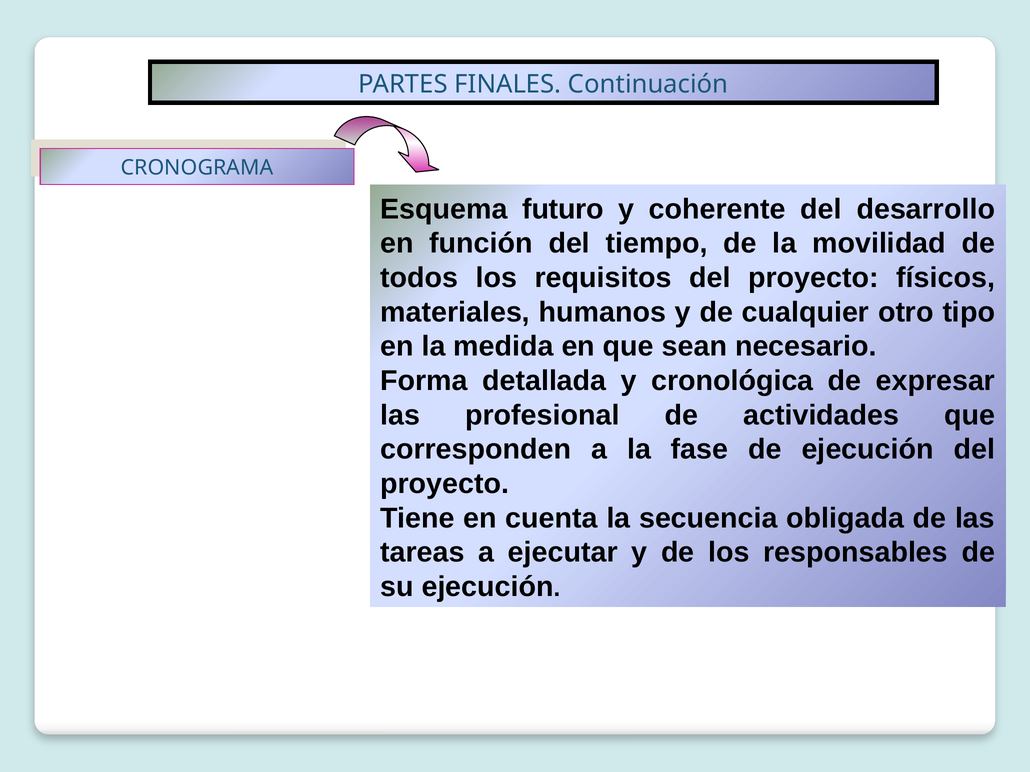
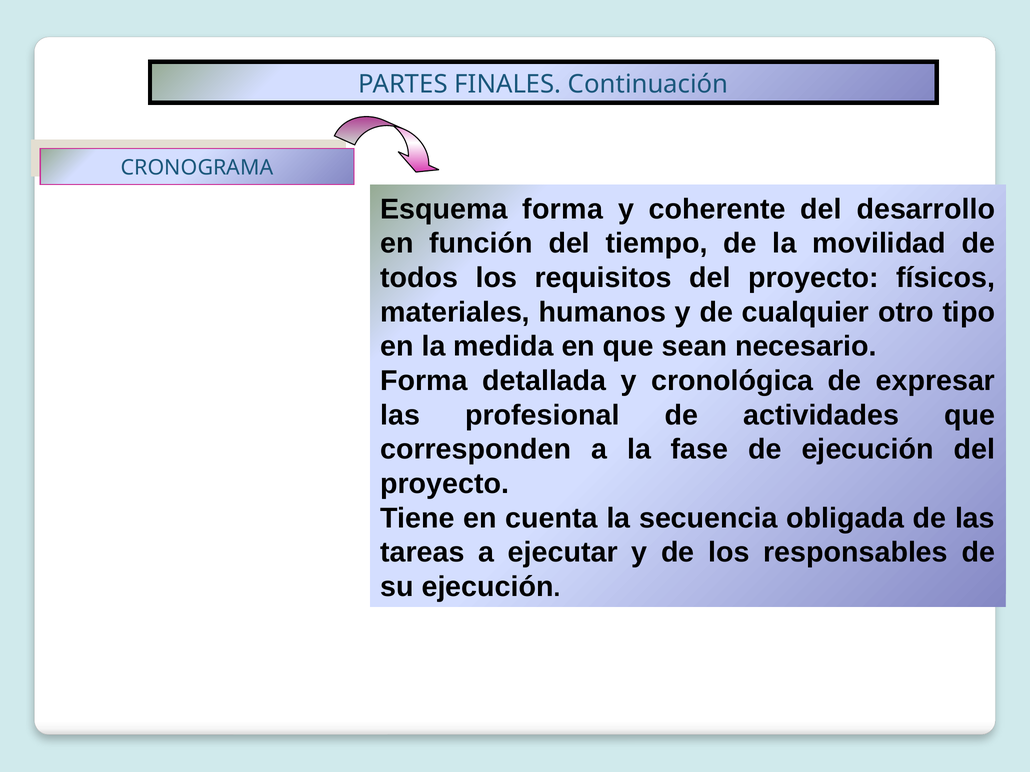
Esquema futuro: futuro -> forma (563, 209)
